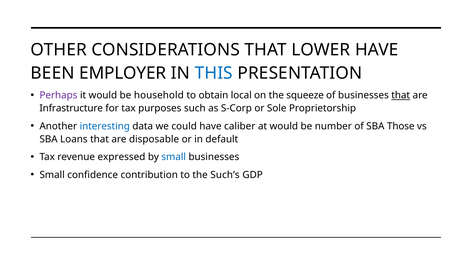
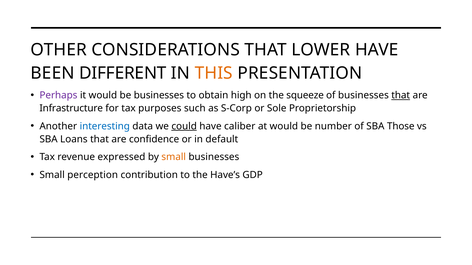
EMPLOYER: EMPLOYER -> DIFFERENT (123, 73)
THIS colour: blue -> orange (214, 73)
be household: household -> businesses (159, 96)
local: local -> high (241, 96)
could underline: none -> present (184, 126)
disposable: disposable -> confidence (154, 139)
small colour: blue -> orange (174, 157)
confidence: confidence -> perception (93, 175)
Such’s: Such’s -> Have’s (225, 175)
